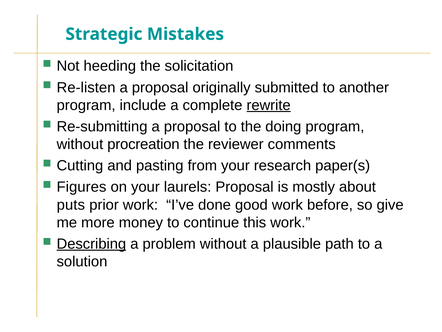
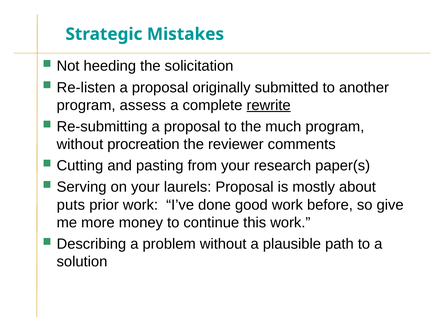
include: include -> assess (143, 105)
doing: doing -> much (283, 126)
Figures: Figures -> Serving (82, 187)
Describing underline: present -> none (91, 244)
